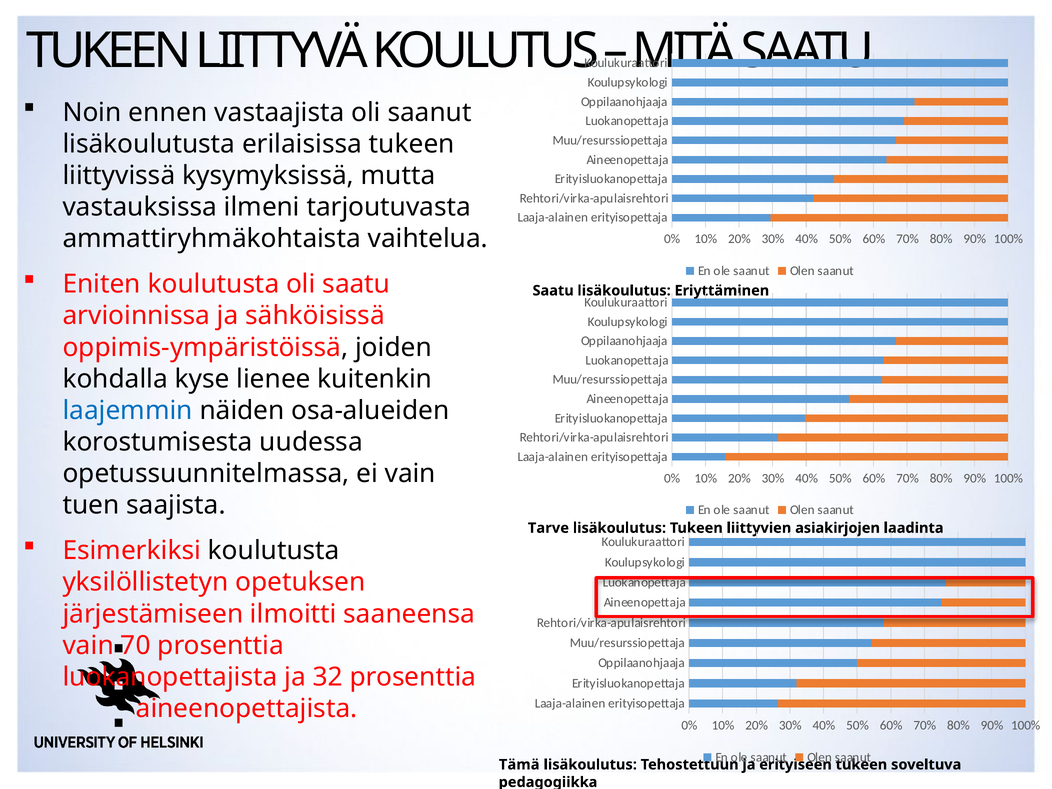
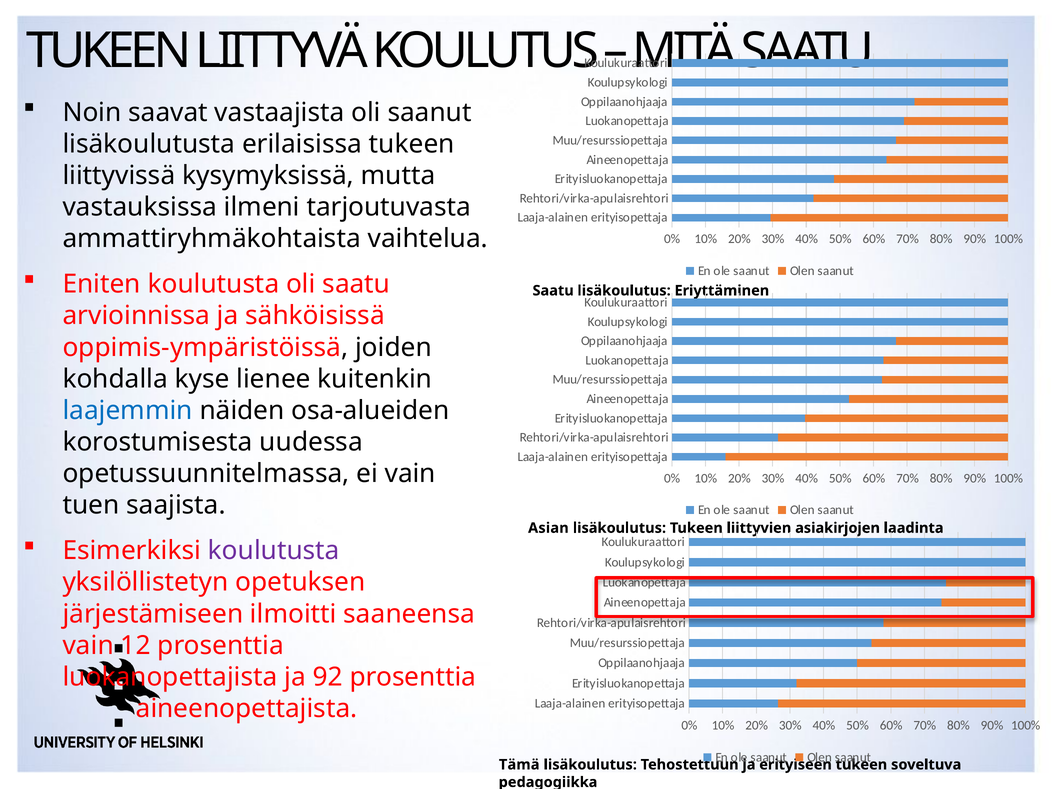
ennen: ennen -> saavat (168, 112)
Tarve: Tarve -> Asian (548, 528)
koulutusta colour: black -> purple (274, 551)
70: 70 -> 12 (136, 645)
32: 32 -> 92 (328, 677)
